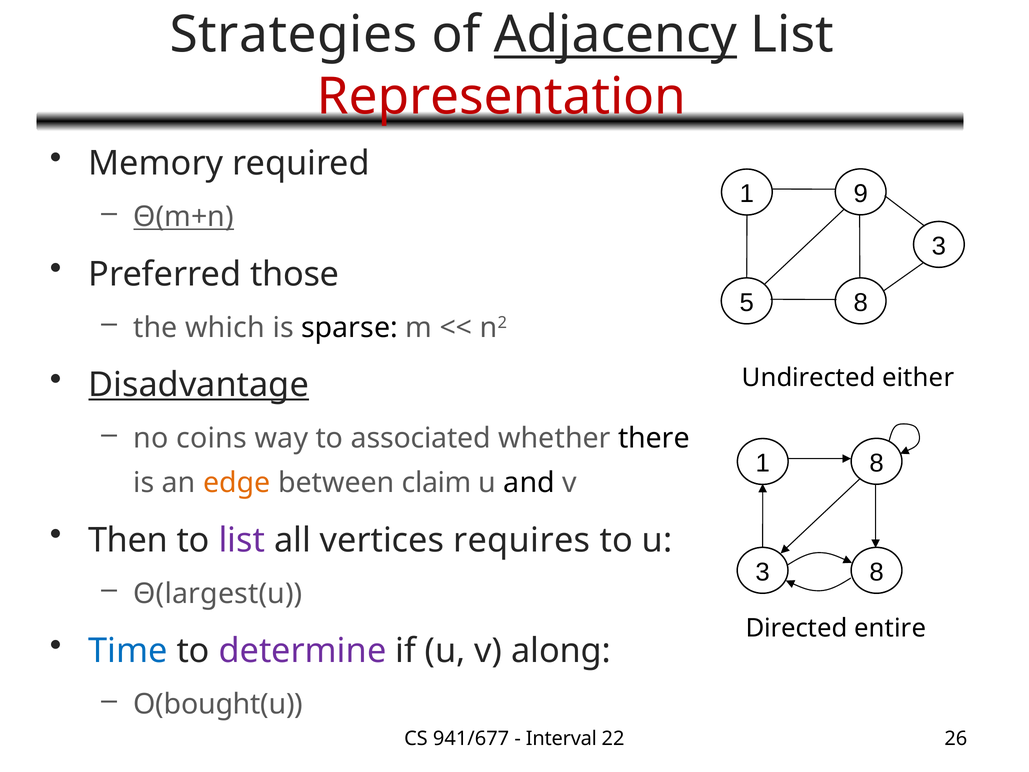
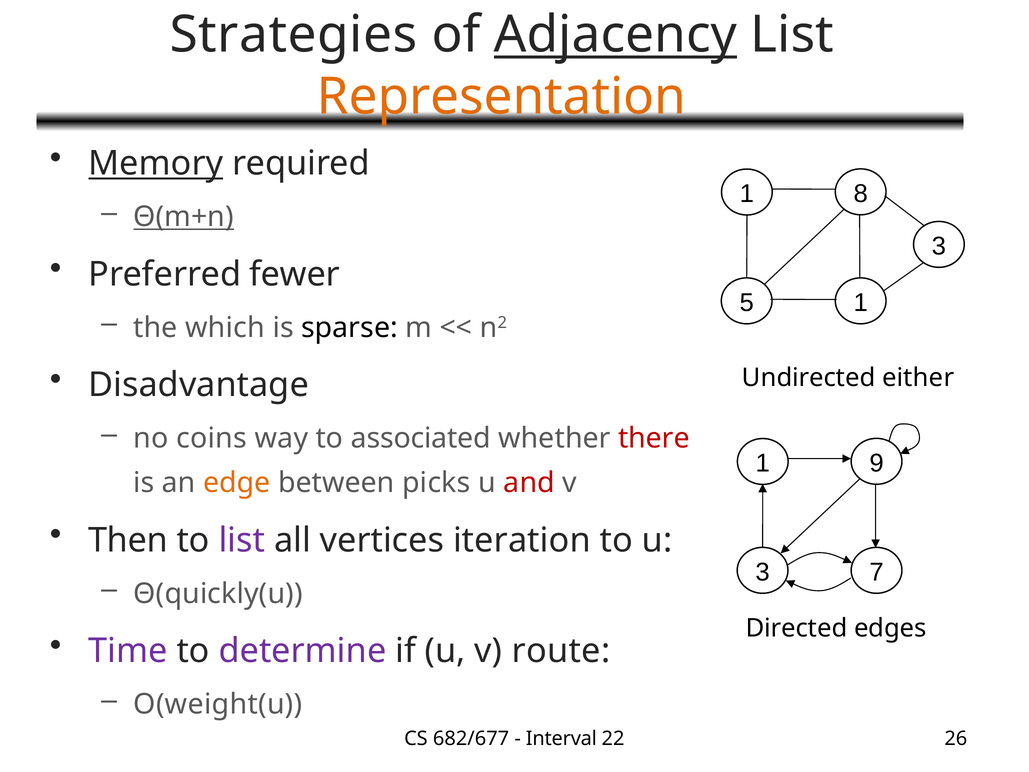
Representation colour: red -> orange (501, 97)
Memory underline: none -> present (156, 164)
9: 9 -> 8 (861, 194)
those: those -> fewer (295, 274)
5 8: 8 -> 1 (861, 303)
Disadvantage underline: present -> none (199, 385)
there colour: black -> red (654, 438)
1 8: 8 -> 9 (877, 463)
claim: claim -> picks (436, 483)
and colour: black -> red (529, 483)
requires: requires -> iteration (522, 540)
3 8: 8 -> 7 (877, 572)
Θ(largest(u: Θ(largest(u -> Θ(quickly(u (218, 593)
entire: entire -> edges (890, 628)
Time colour: blue -> purple (128, 651)
along: along -> route (561, 651)
O(bought(u: O(bought(u -> O(weight(u (218, 704)
941/677: 941/677 -> 682/677 (471, 738)
